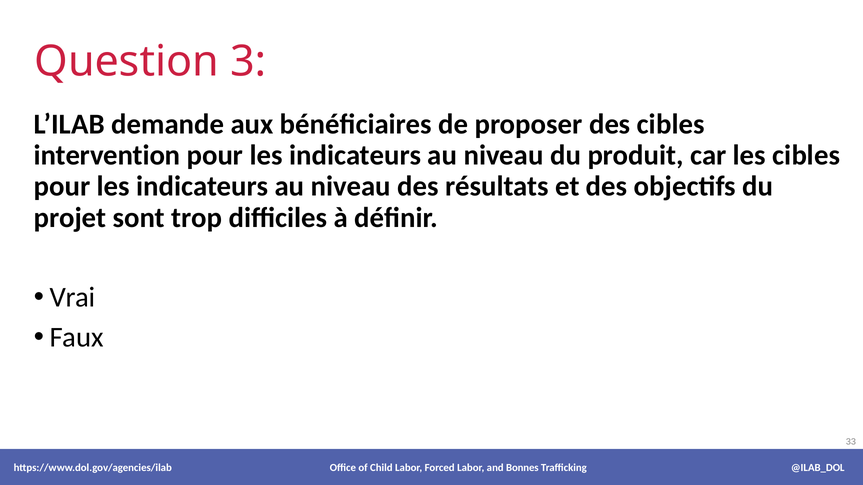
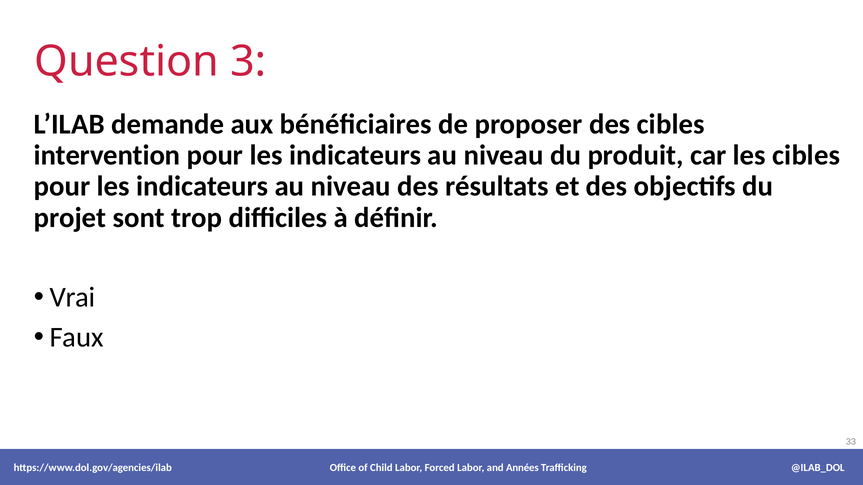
Bonnes: Bonnes -> Années (522, 468)
